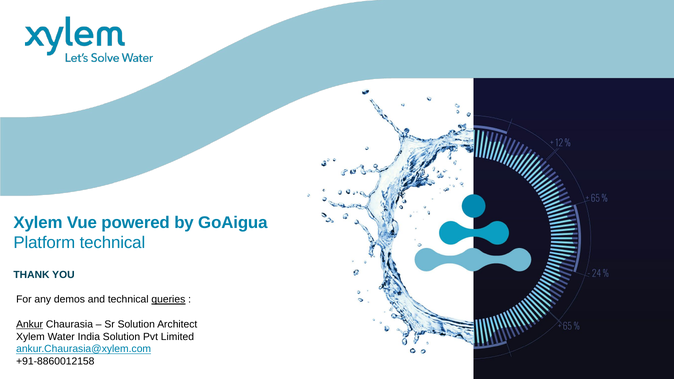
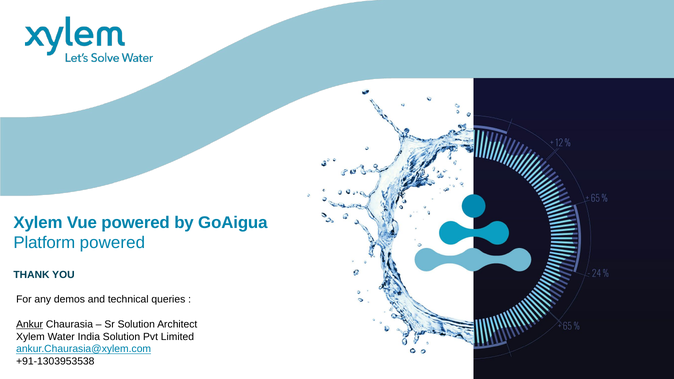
Platform technical: technical -> powered (112, 243)
queries underline: present -> none (168, 300)
+91-8860012158: +91-8860012158 -> +91-1303953538 (55, 362)
